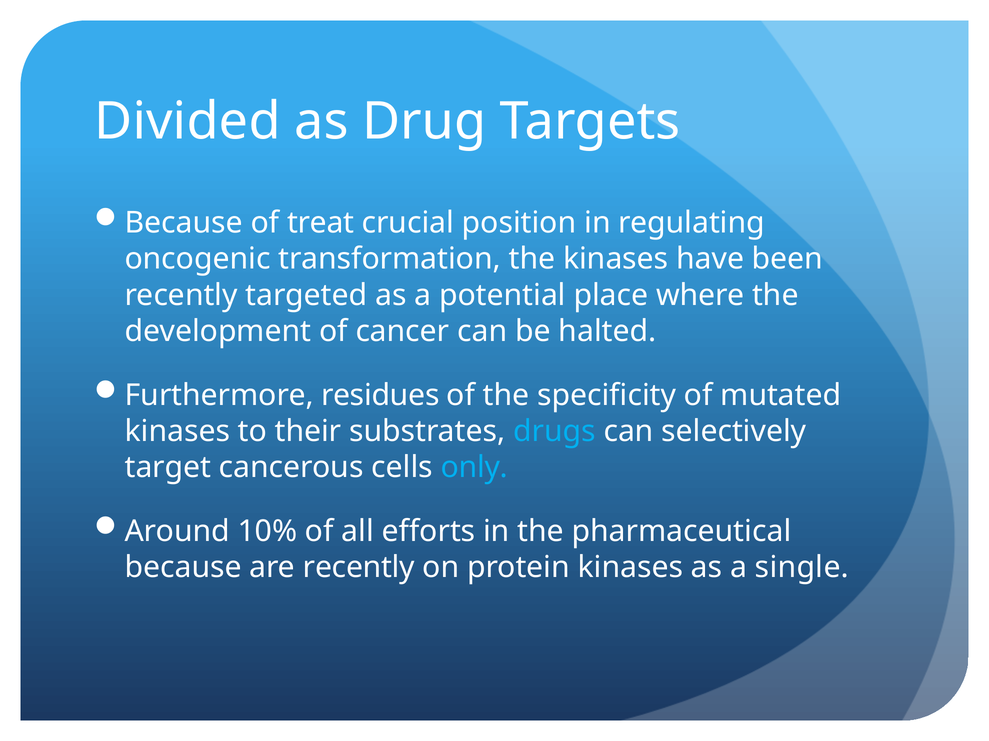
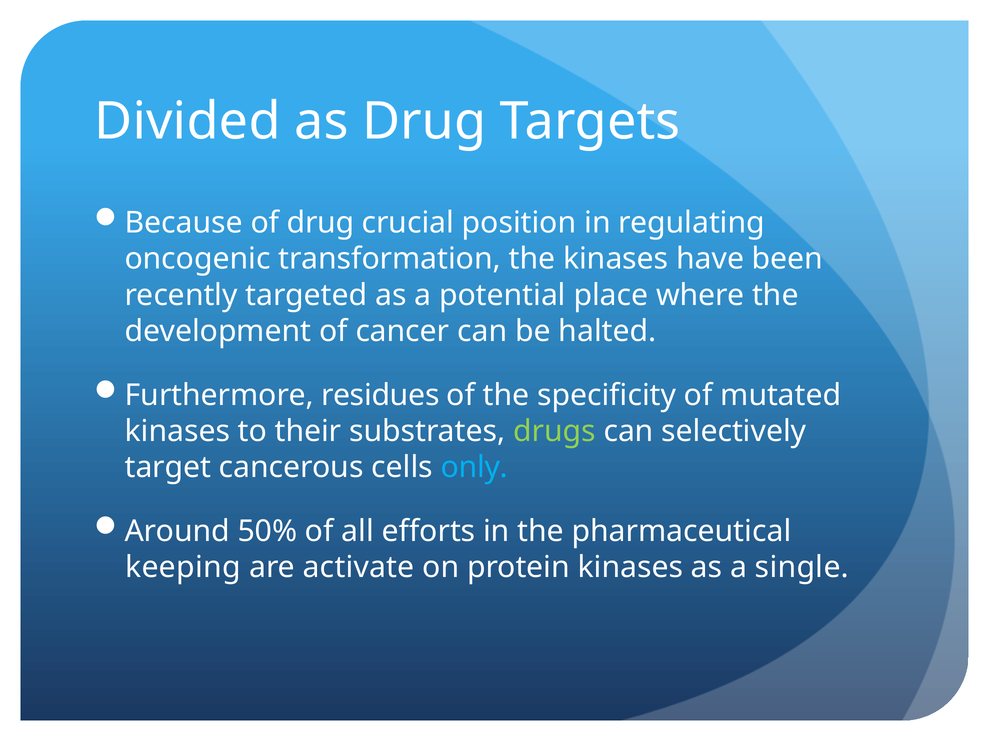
of treat: treat -> drug (321, 223)
drugs colour: light blue -> light green (555, 432)
10%: 10% -> 50% (267, 532)
because: because -> keeping (183, 568)
are recently: recently -> activate (359, 568)
